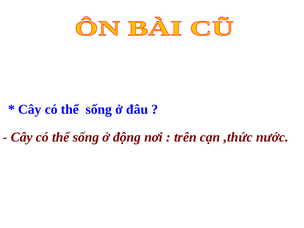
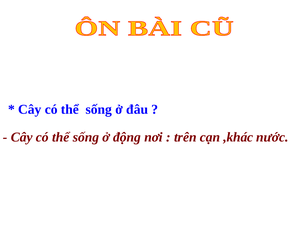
,thức: ,thức -> ,khác (238, 137)
